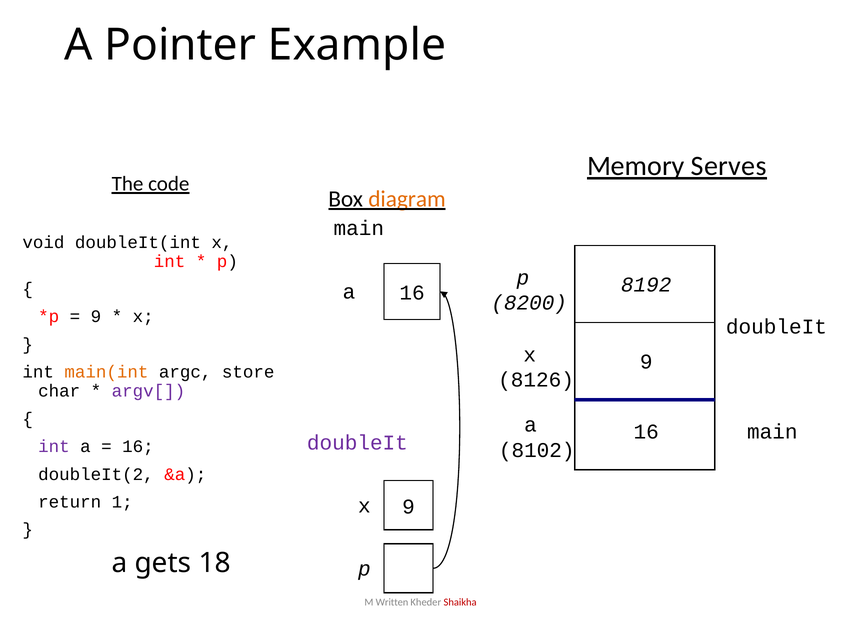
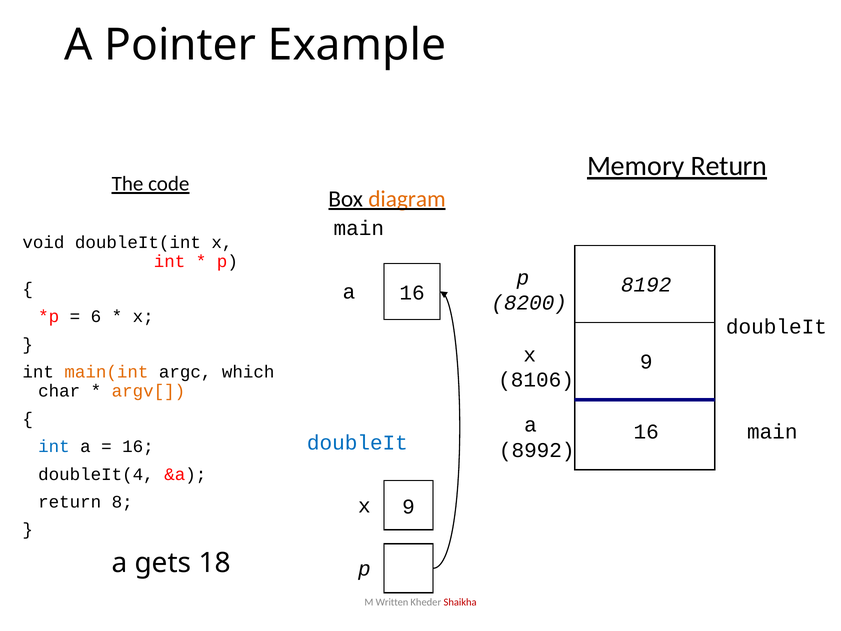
Memory Serves: Serves -> Return (729, 166)
9: 9 -> 6 (96, 317)
store: store -> which (248, 372)
8126: 8126 -> 8106 (536, 380)
argv[ colour: purple -> orange (148, 391)
doubleIt colour: purple -> blue (357, 443)
int colour: purple -> blue (54, 446)
8102: 8102 -> 8992 (537, 450)
doubleIt(2: doubleIt(2 -> doubleIt(4 (96, 474)
1: 1 -> 8 (122, 502)
